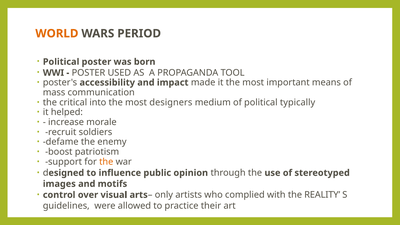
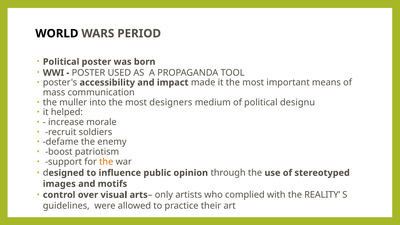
WORLD colour: orange -> black (57, 34)
critical: critical -> muller (73, 102)
typically: typically -> designu (298, 102)
